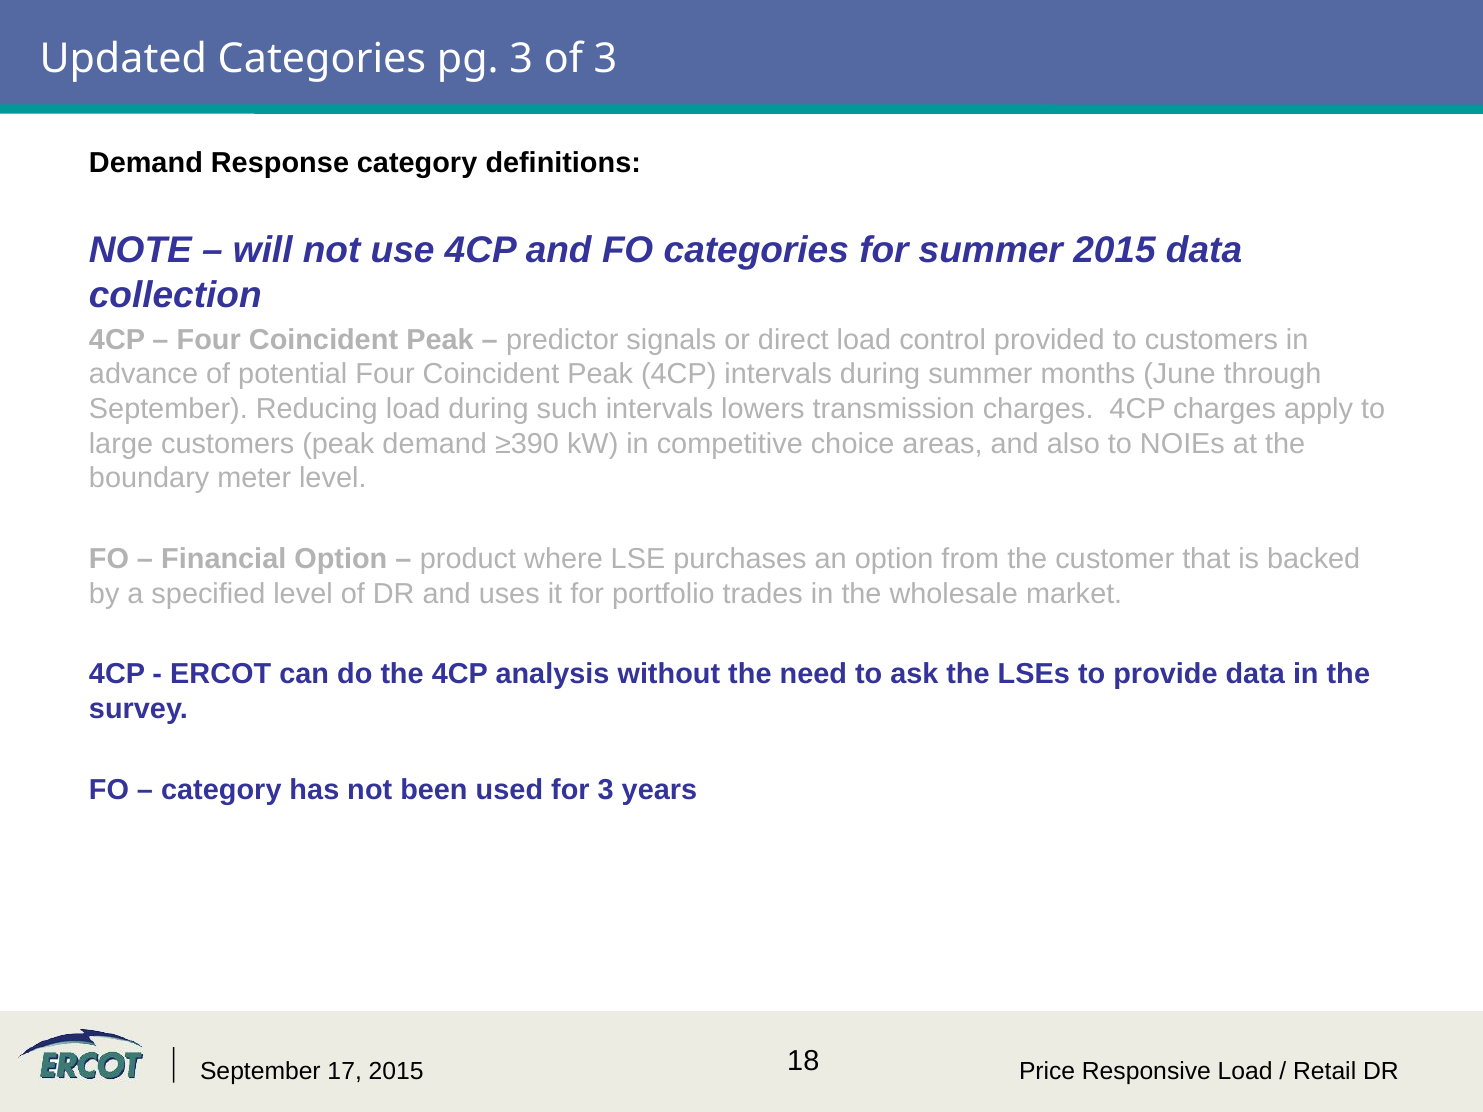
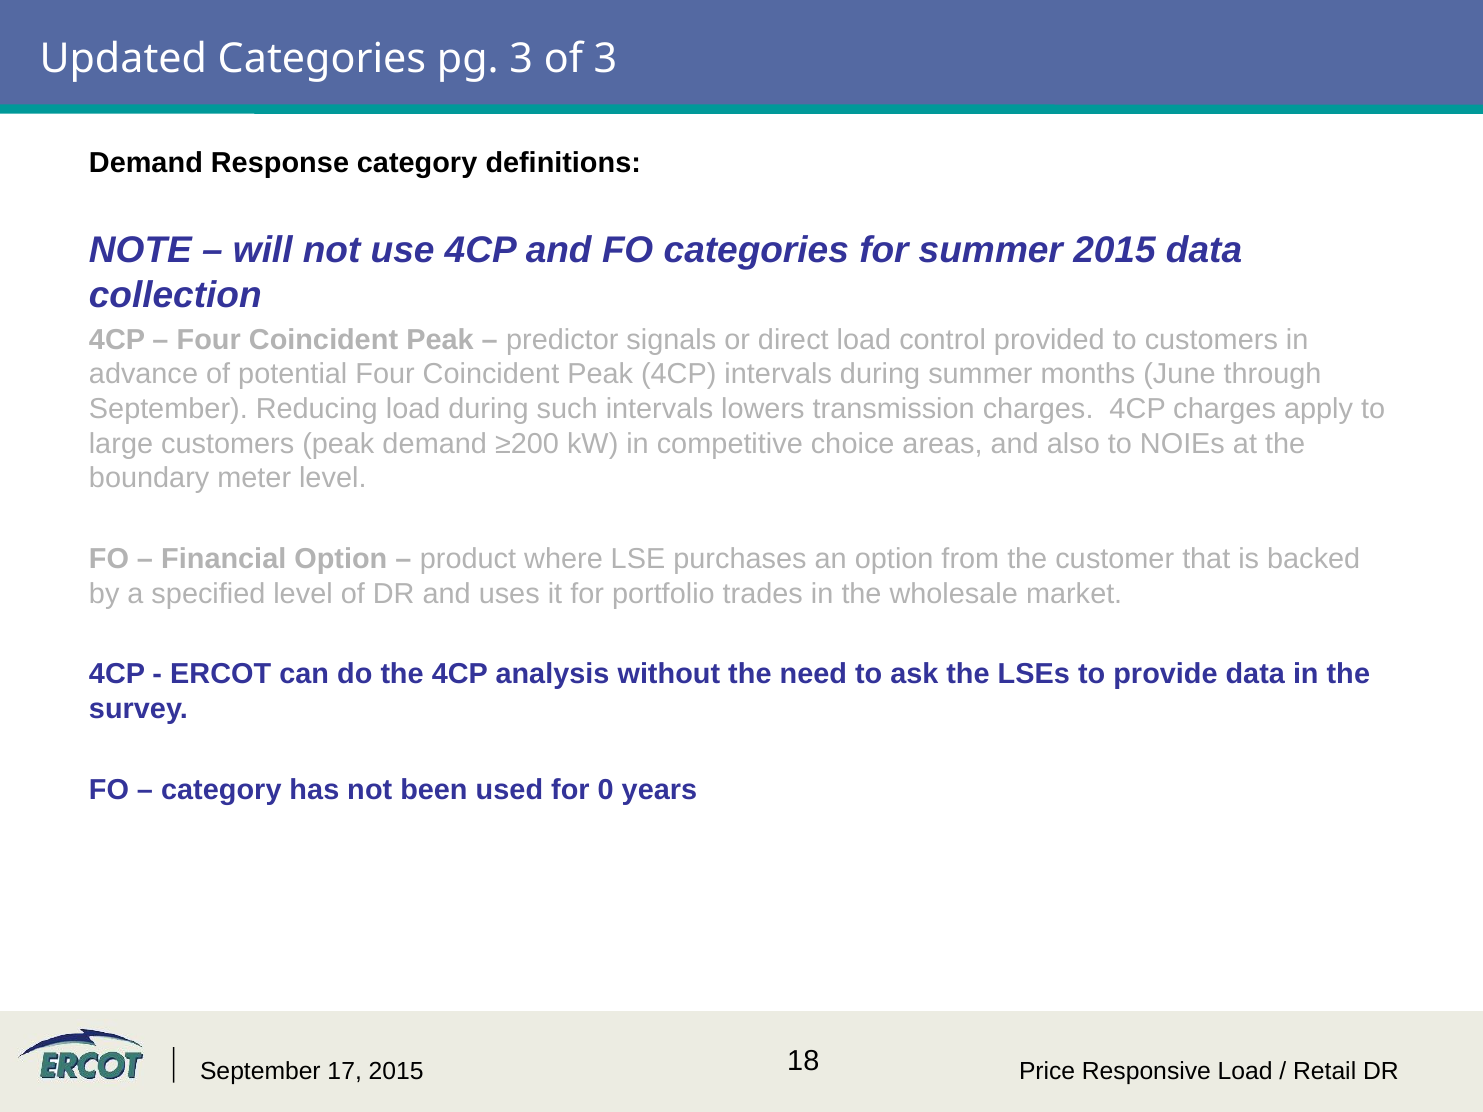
≥390: ≥390 -> ≥200 (527, 444)
for 3: 3 -> 0 (606, 790)
